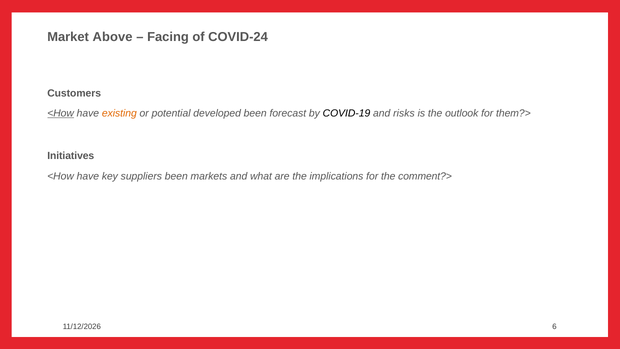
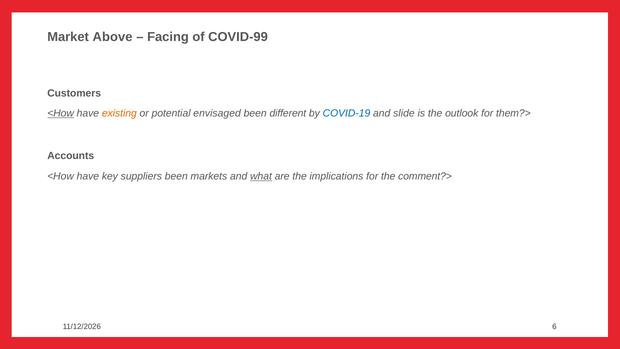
COVID-24: COVID-24 -> COVID-99 (238, 37)
developed: developed -> envisaged (217, 113)
forecast: forecast -> different (288, 113)
COVID-19 colour: black -> blue (346, 113)
risks: risks -> slide (404, 113)
Initiatives: Initiatives -> Accounts (71, 156)
what underline: none -> present (261, 176)
